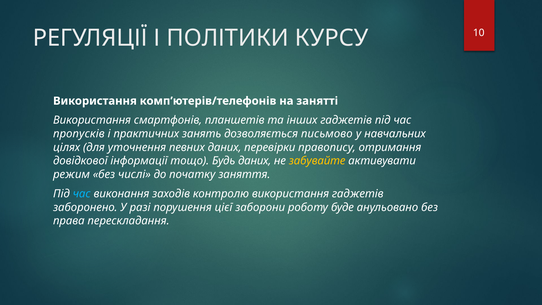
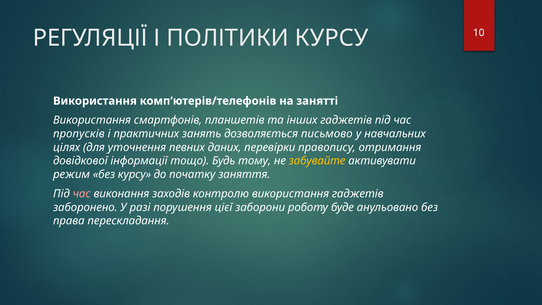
Будь даних: даних -> тому (255, 161)
без числі: числі -> курсу (134, 174)
час colour: light blue -> pink (82, 194)
